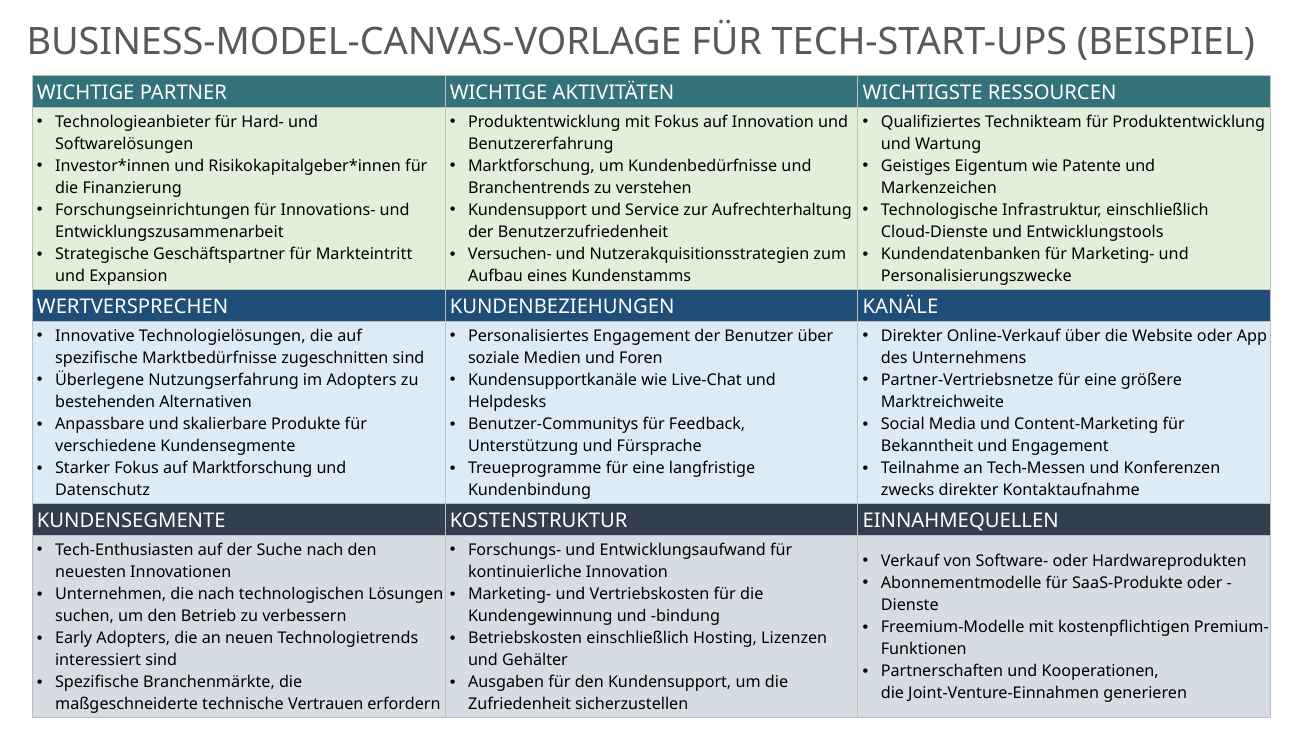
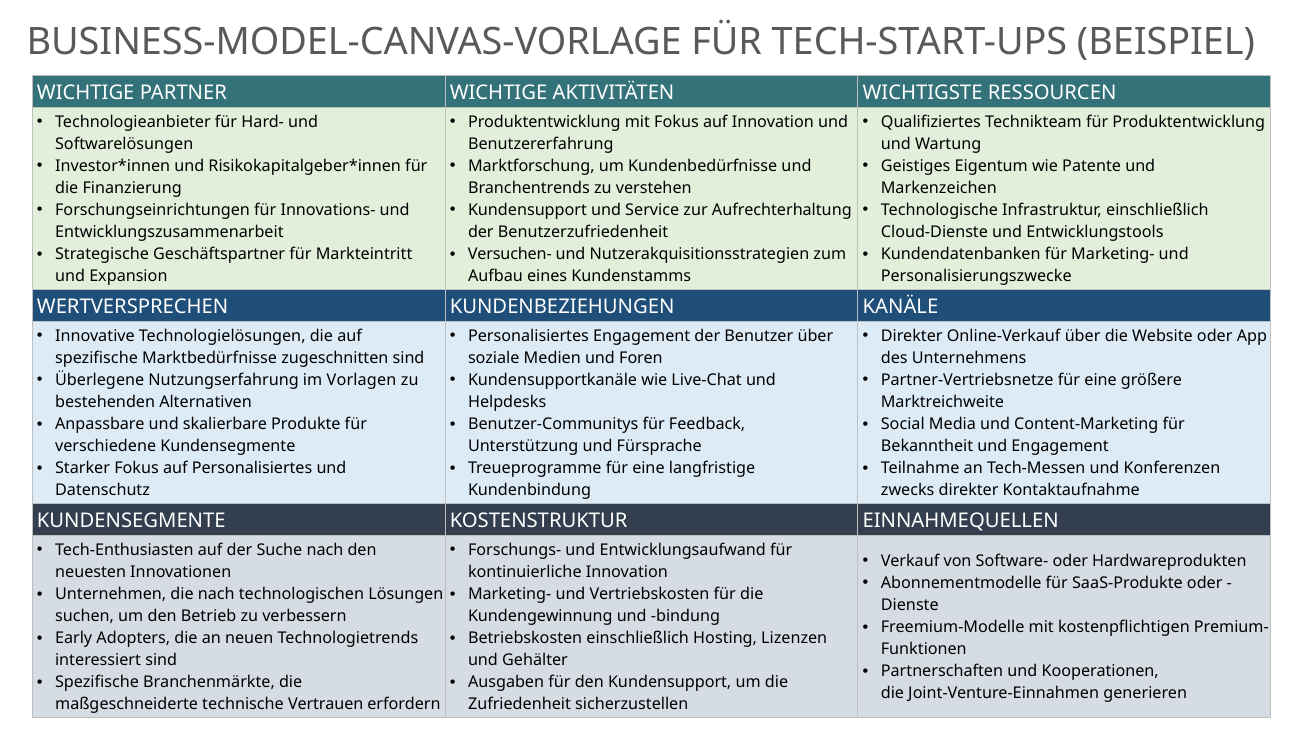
im Adopters: Adopters -> Vorlagen (362, 380)
auf Marktforschung: Marktforschung -> Personalisiertes (252, 468)
